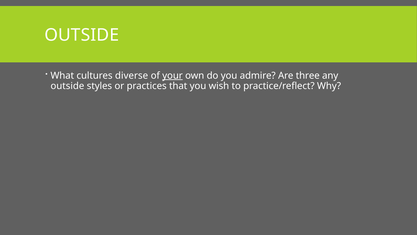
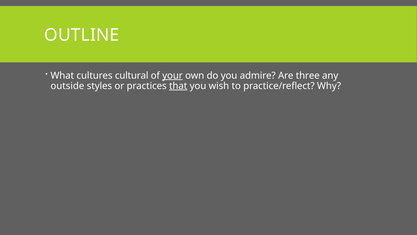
OUTSIDE: OUTSIDE -> OUTLINE (82, 35)
diverse: diverse -> cultural (132, 75)
that underline: none -> present (178, 86)
